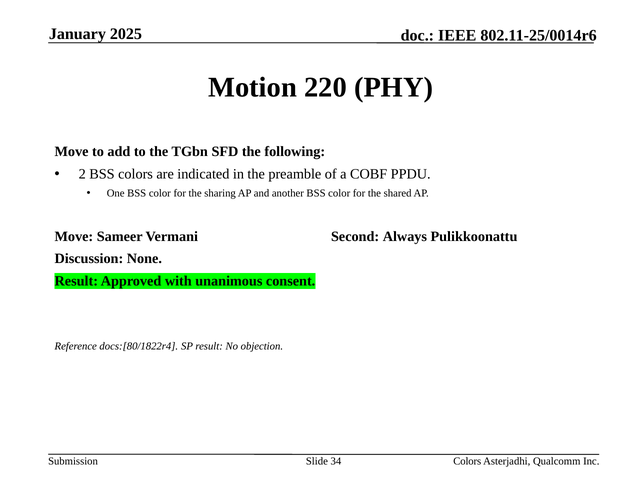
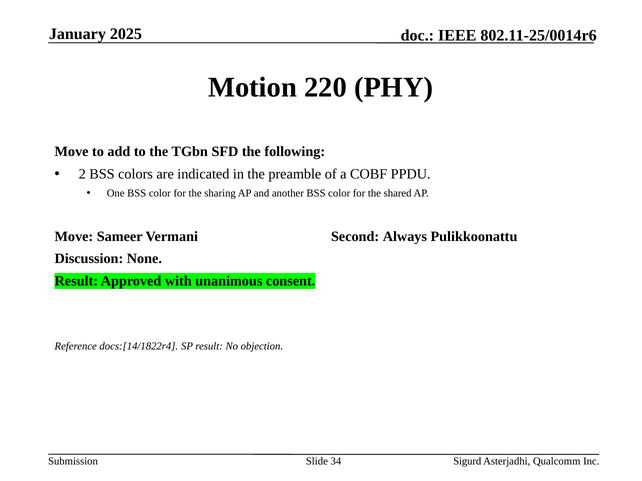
docs:[80/1822r4: docs:[80/1822r4 -> docs:[14/1822r4 (139, 347)
34 Colors: Colors -> Sigurd (467, 462)
